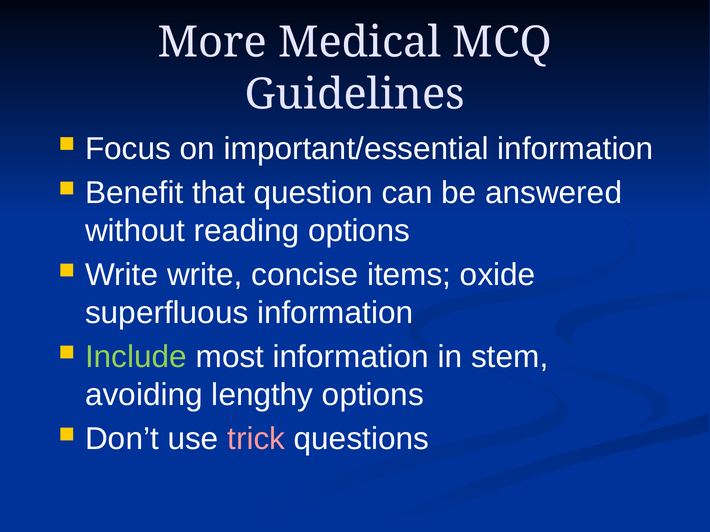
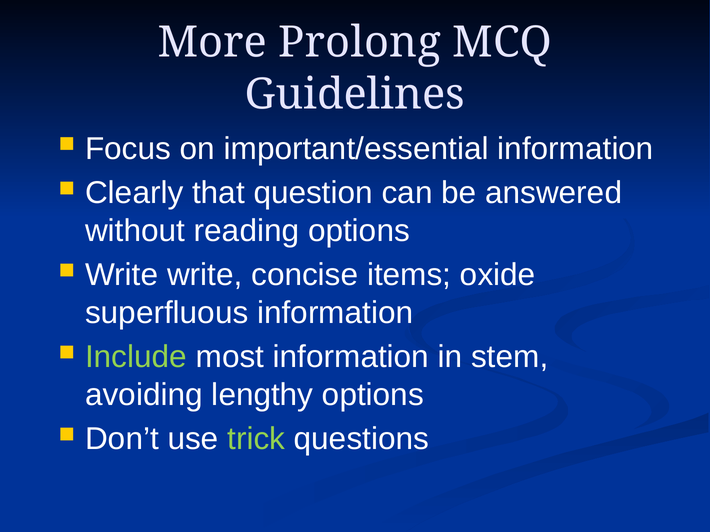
Medical: Medical -> Prolong (360, 43)
Benefit: Benefit -> Clearly (134, 193)
trick colour: pink -> light green (256, 439)
